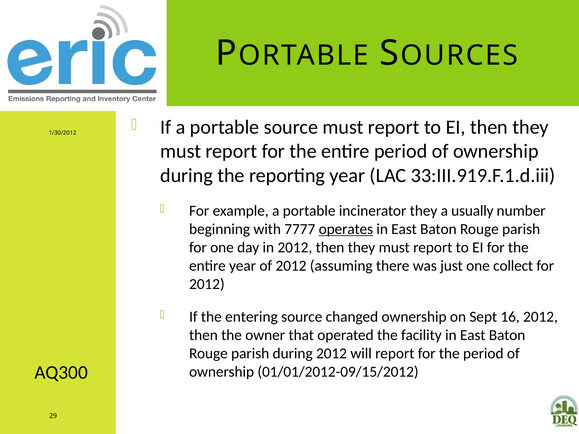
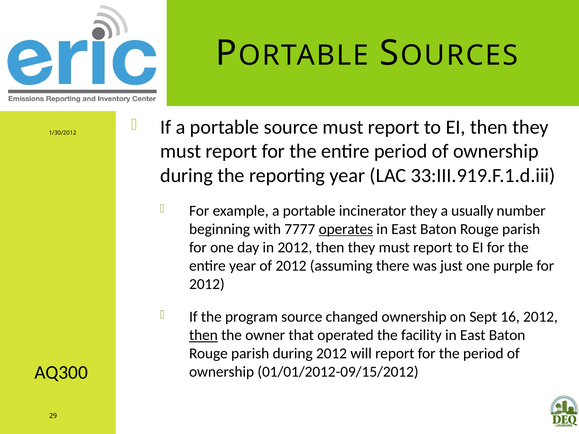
collect: collect -> purple (513, 266)
entering: entering -> program (252, 317)
then underline: none -> present (203, 335)
